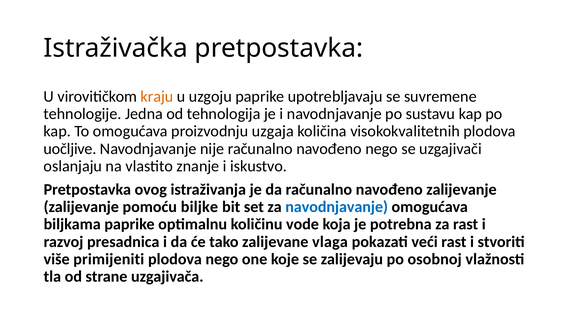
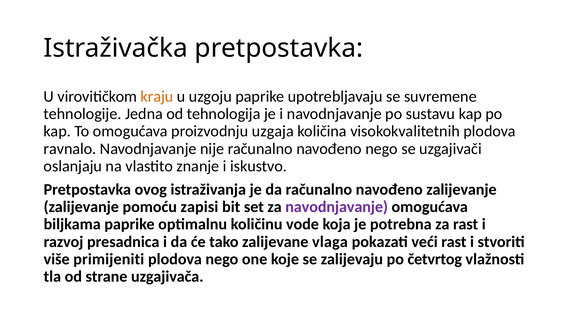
uočljive: uočljive -> ravnalo (70, 149)
biljke: biljke -> zapisi (199, 207)
navodnjavanje colour: blue -> purple (337, 207)
osobnoj: osobnoj -> četvrtog (435, 259)
